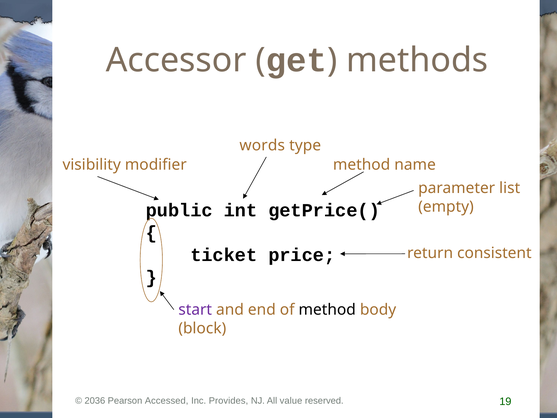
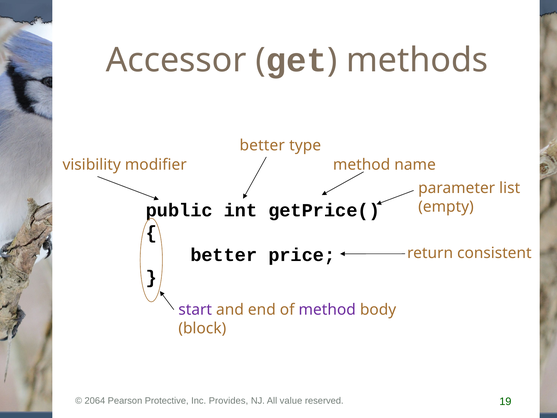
words: words -> better (262, 145)
ticket: ticket -> better (224, 255)
method colour: black -> purple (327, 309)
2036: 2036 -> 2064 (95, 400)
Accessed: Accessed -> Protective (167, 400)
